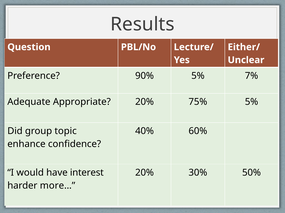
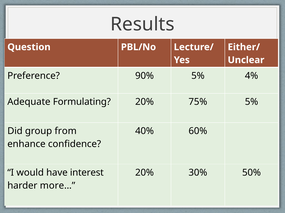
7%: 7% -> 4% (252, 76)
Appropriate: Appropriate -> Formulating (82, 102)
topic: topic -> from (66, 131)
